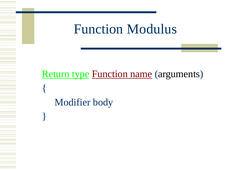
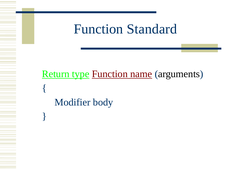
Modulus: Modulus -> Standard (152, 29)
